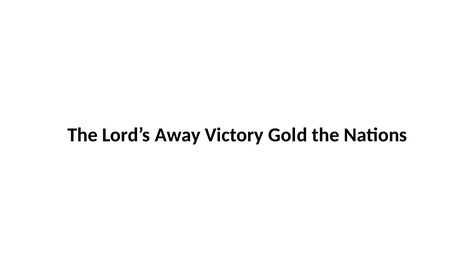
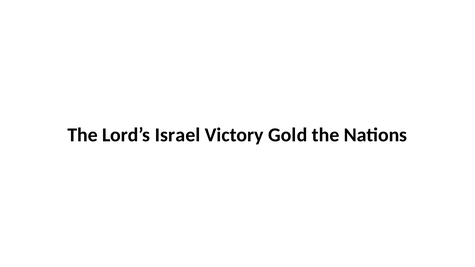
Away: Away -> Israel (178, 135)
